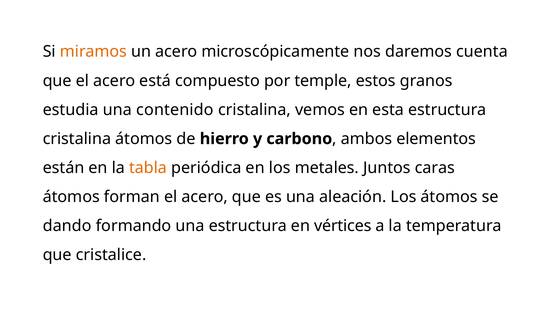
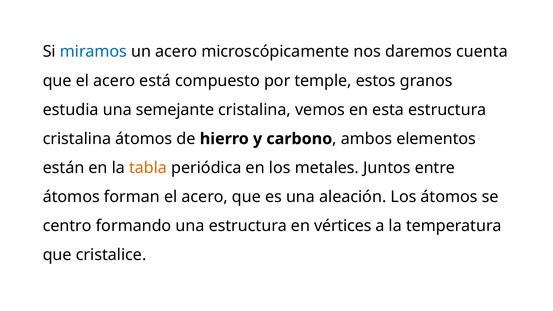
miramos colour: orange -> blue (93, 52)
contenido: contenido -> semejante (175, 110)
caras: caras -> entre (435, 168)
dando: dando -> centro (67, 226)
